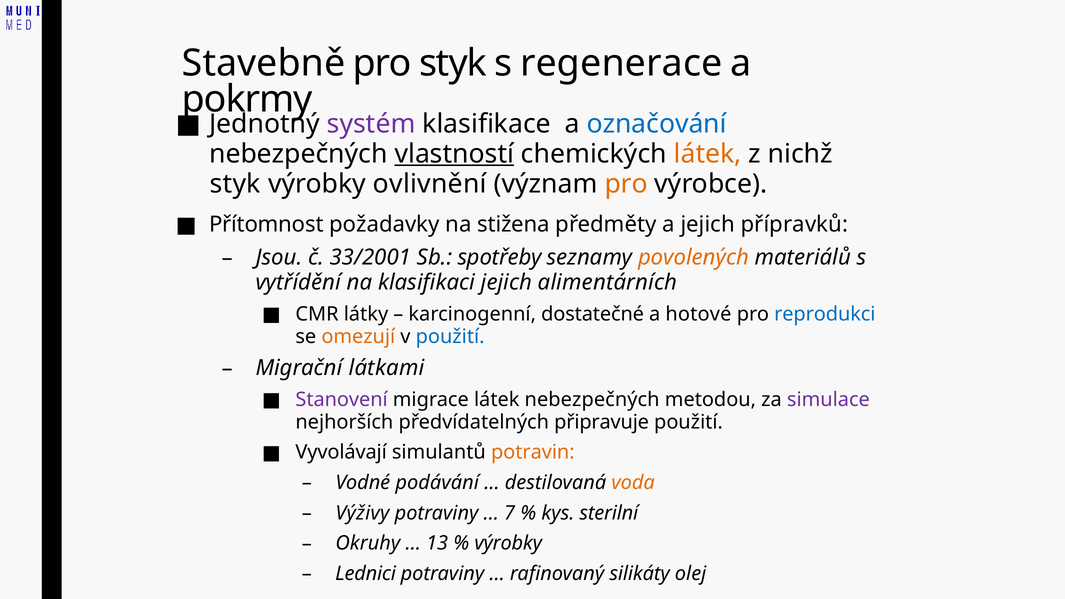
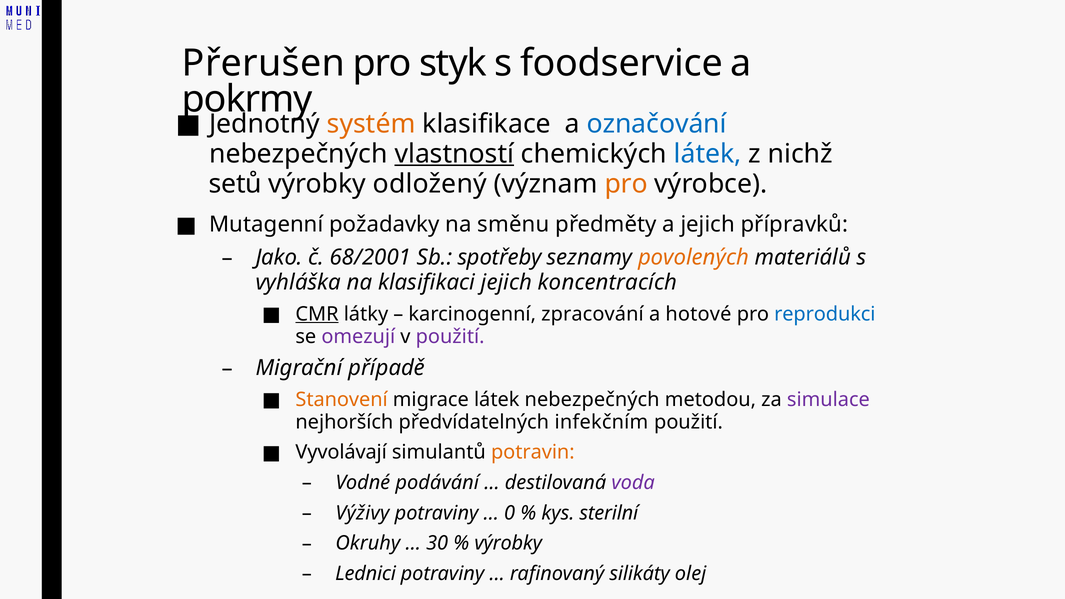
Stavebně: Stavebně -> Přerušen (263, 63)
regenerace: regenerace -> foodservice (621, 63)
systém colour: purple -> orange (371, 124)
látek colour: orange -> blue (708, 154)
styk: styk -> setů (235, 184)
ovlivnění: ovlivnění -> odložený (430, 184)
Přítomnost: Přítomnost -> Mutagenní (266, 225)
stižena: stižena -> směnu (513, 225)
Jsou: Jsou -> Jako (279, 257)
33/2001: 33/2001 -> 68/2001 (370, 257)
vytřídění: vytřídění -> vyhláška (298, 282)
alimentárních: alimentárních -> koncentracích (608, 282)
CMR underline: none -> present (317, 314)
dostatečné: dostatečné -> zpracování (592, 314)
omezují colour: orange -> purple (358, 337)
použití colour: blue -> purple (450, 337)
látkami: látkami -> případě (387, 368)
Stanovení colour: purple -> orange (342, 400)
připravuje: připravuje -> infekčním (601, 422)
voda colour: orange -> purple (633, 483)
7: 7 -> 0 (510, 513)
13: 13 -> 30 (437, 543)
